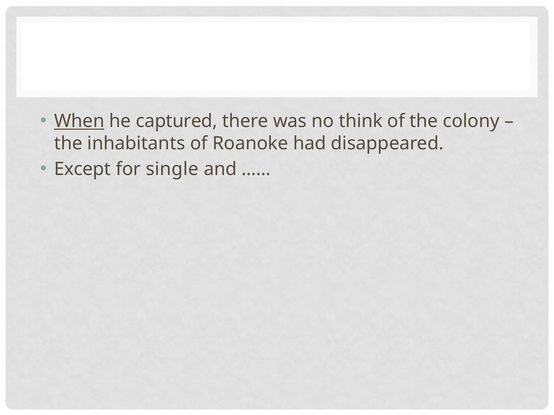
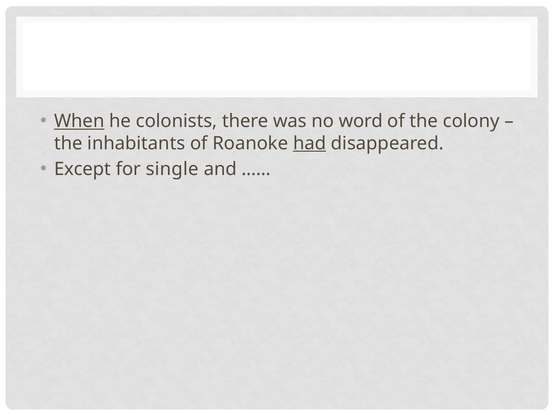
captured: captured -> colonists (177, 121)
think: think -> word (361, 121)
had underline: none -> present (310, 143)
